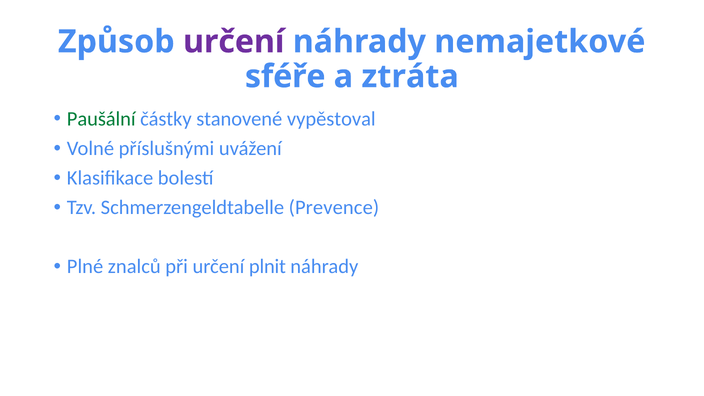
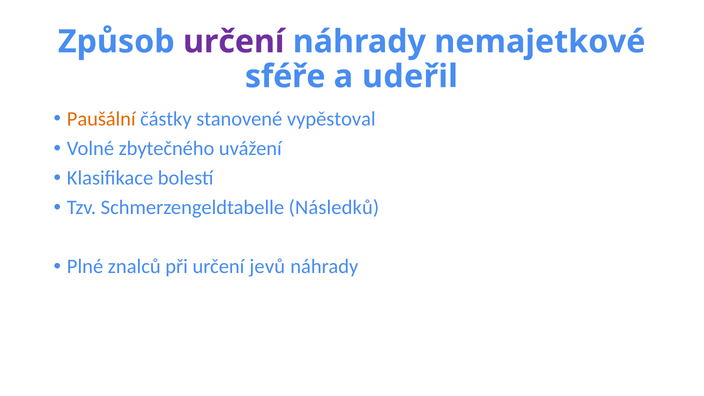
ztráta: ztráta -> udeřil (410, 77)
Paušální colour: green -> orange (101, 119)
příslušnými: příslušnými -> zbytečného (167, 149)
Prevence: Prevence -> Následků (334, 208)
plnit: plnit -> jevů (267, 267)
